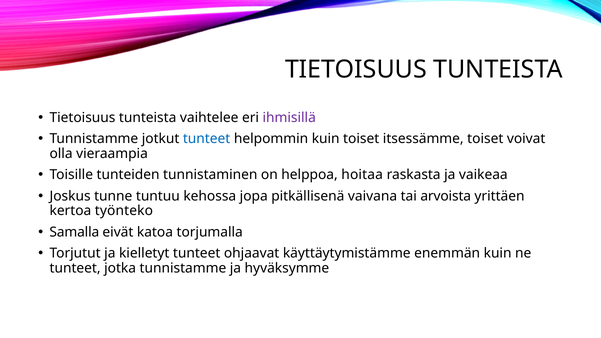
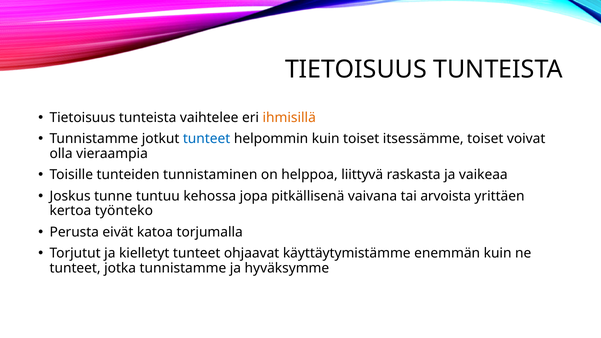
ihmisillä colour: purple -> orange (289, 118)
hoitaa: hoitaa -> liittyvä (362, 175)
Samalla: Samalla -> Perusta (74, 232)
